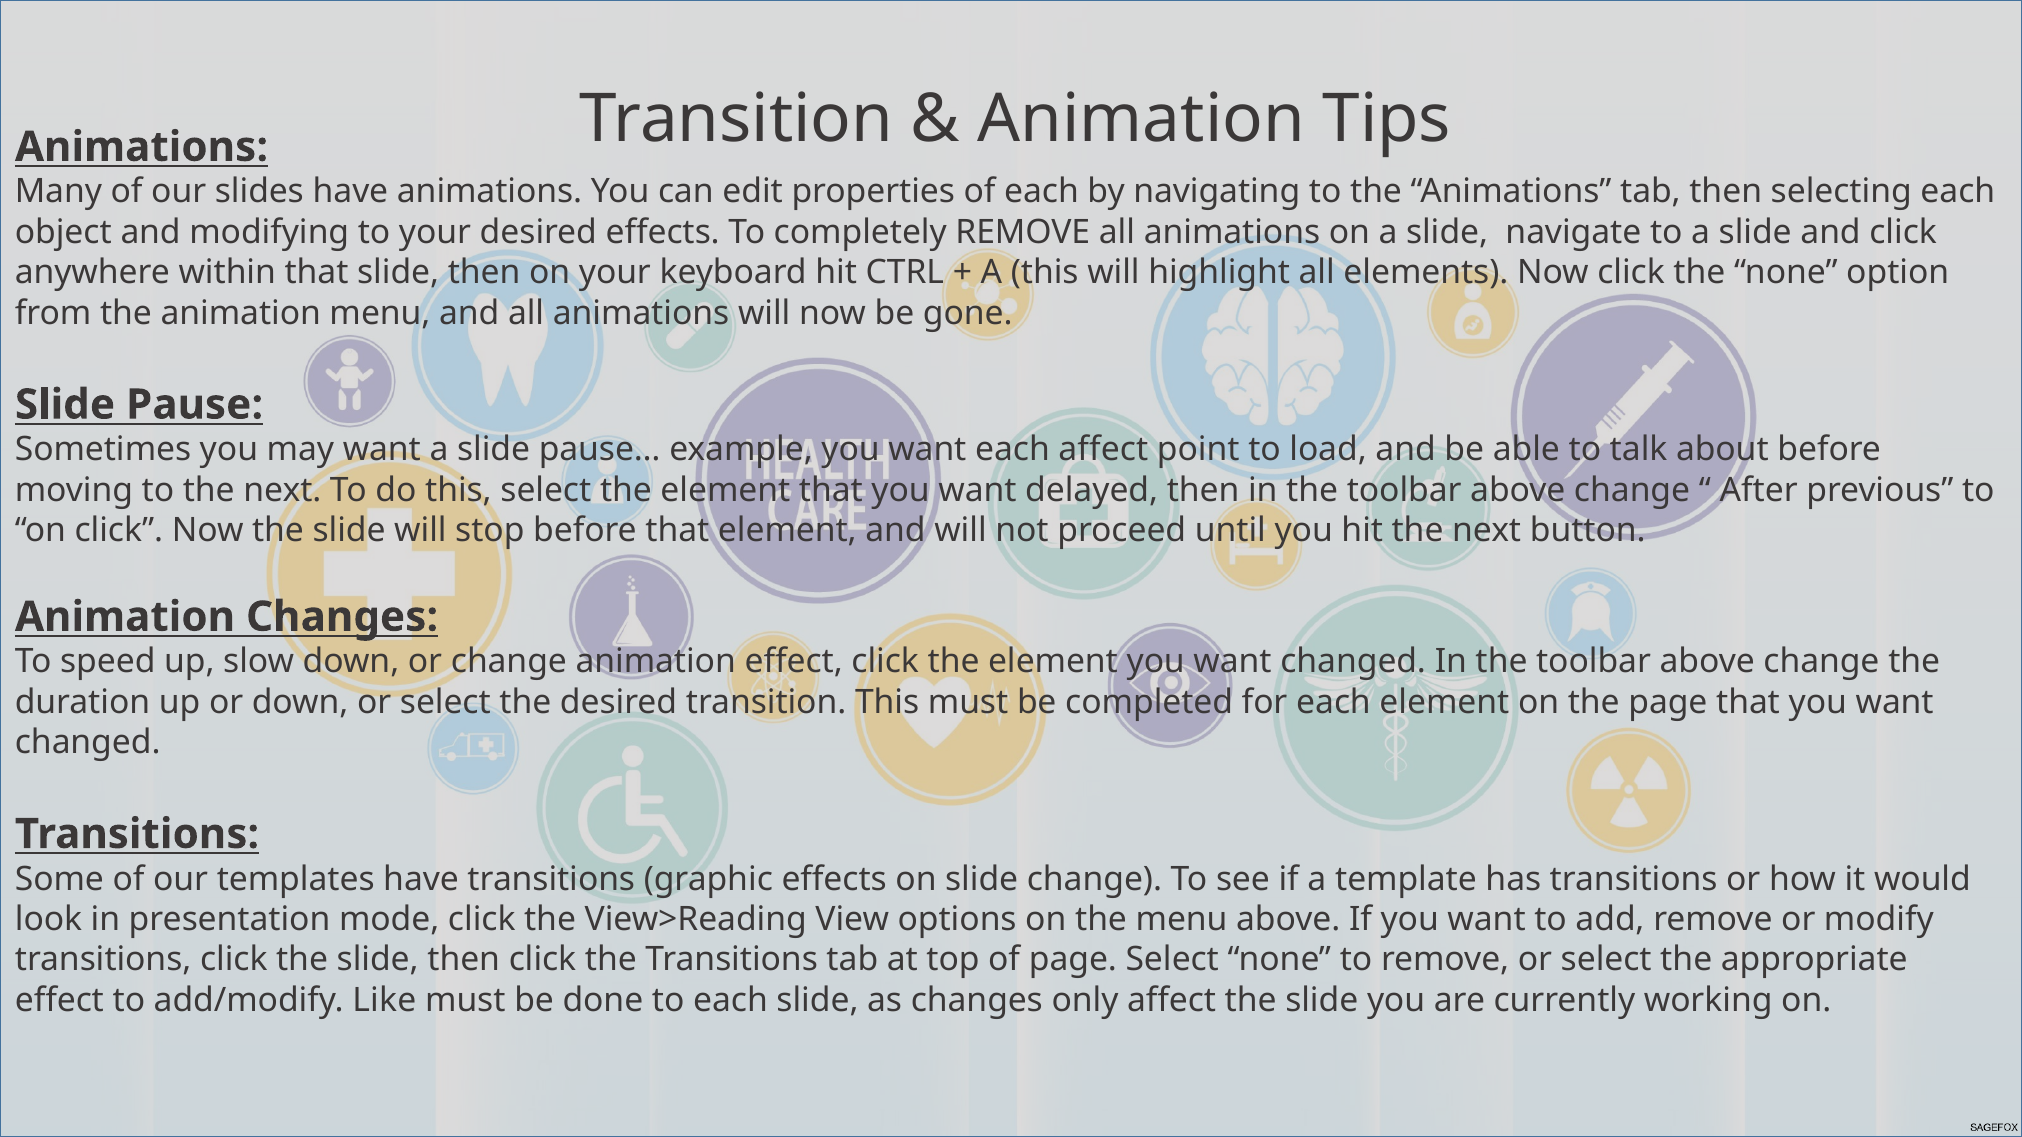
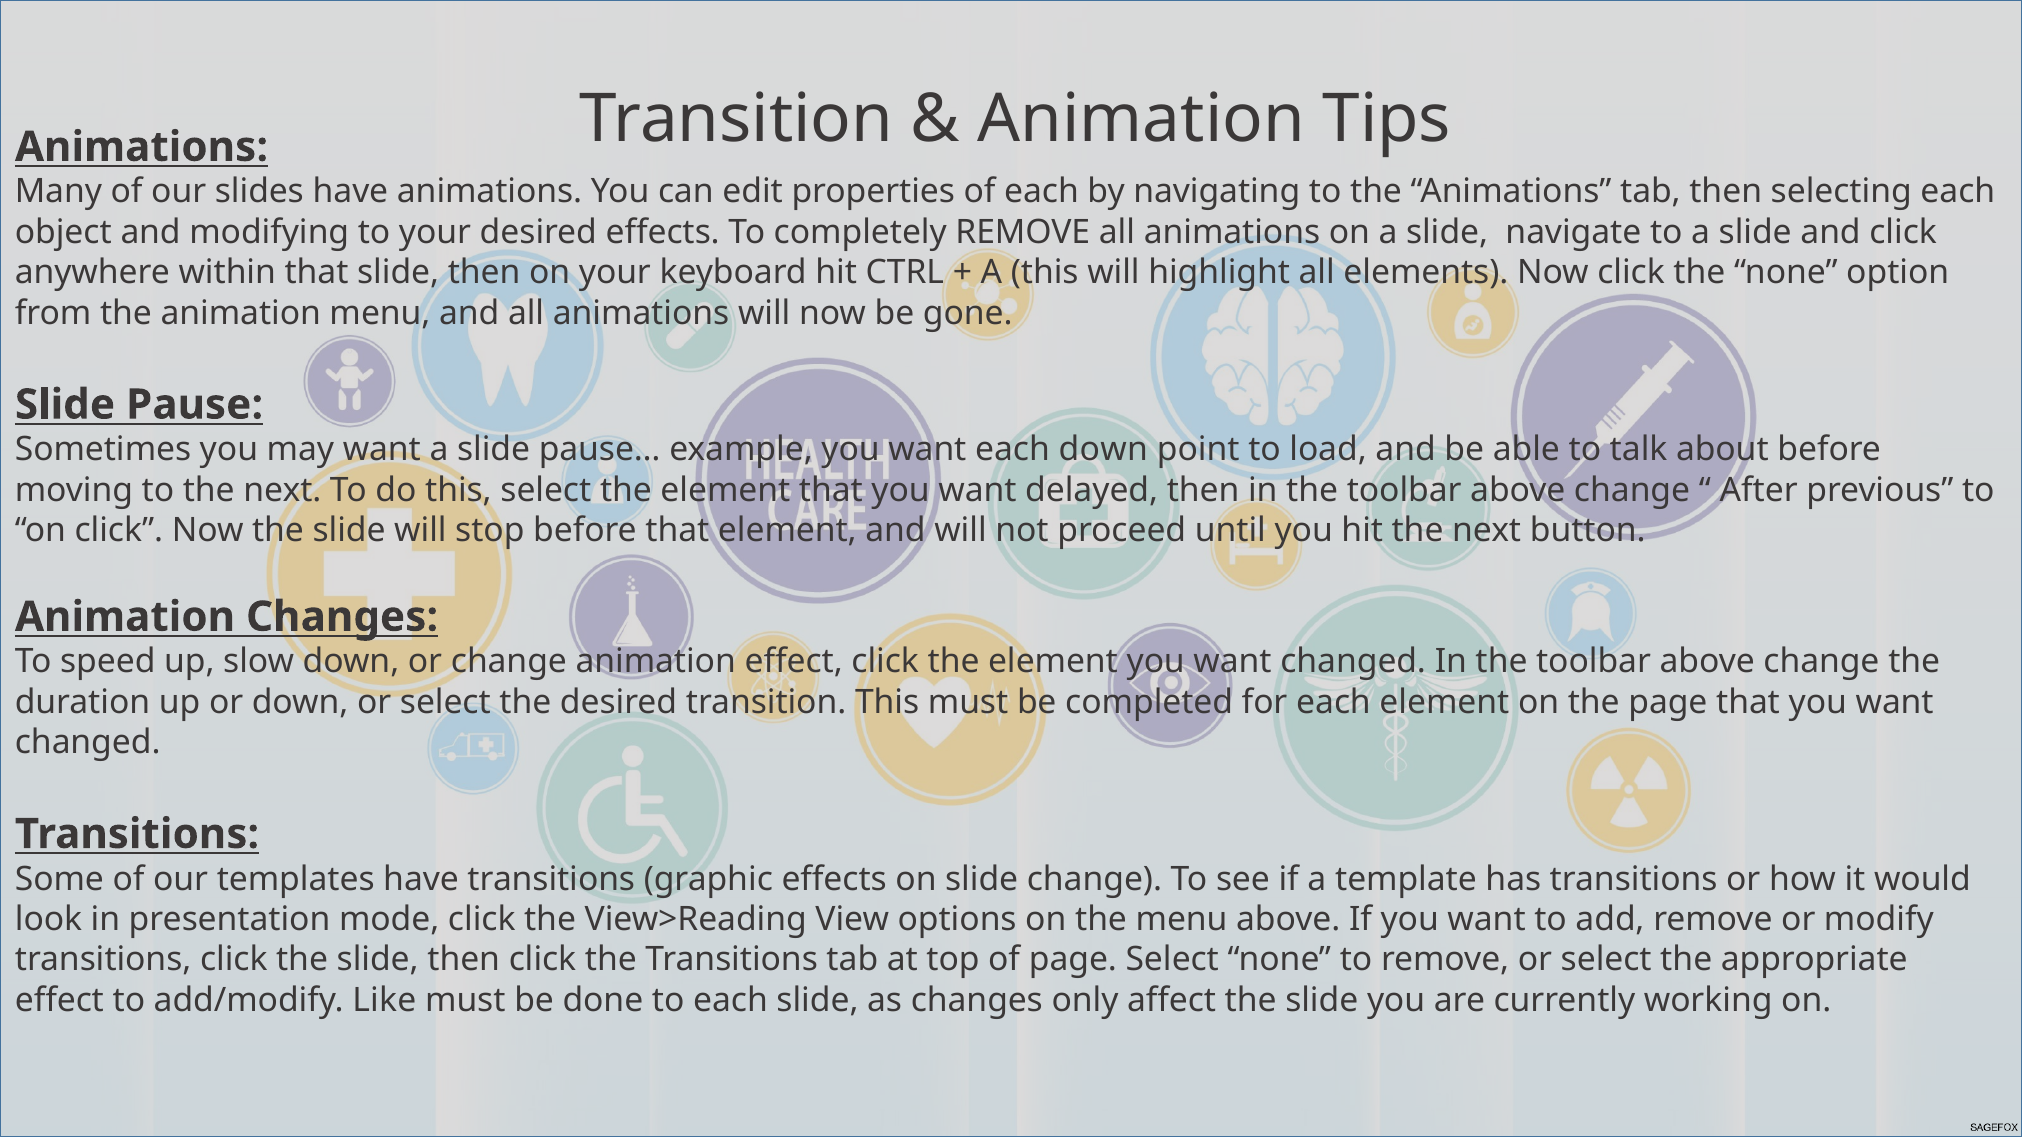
each affect: affect -> down (1103, 450)
